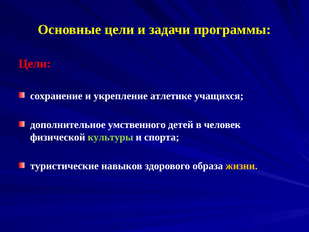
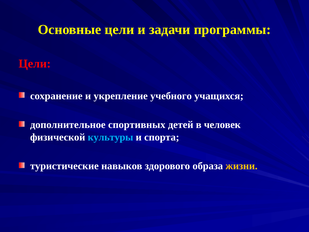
атлетике: атлетике -> учебного (171, 96)
умственного: умственного -> спортивных (137, 125)
культуры colour: light green -> light blue (111, 137)
